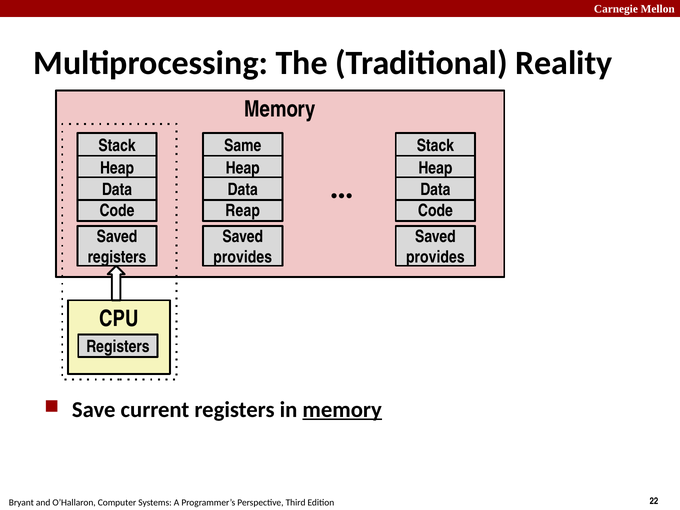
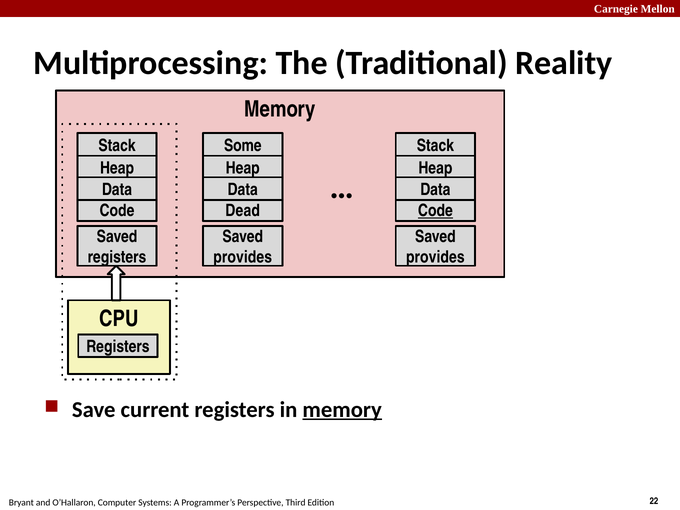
Same: Same -> Some (243, 146)
Reap: Reap -> Dead (243, 211)
Code underline: none -> present (435, 211)
